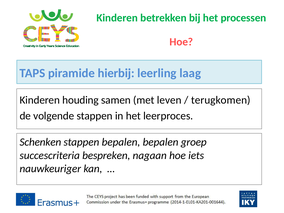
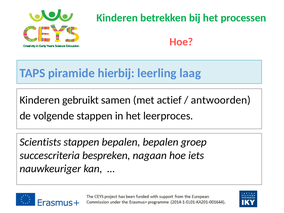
houding: houding -> gebruikt (81, 100)
leven: leven -> actief (169, 100)
terugkomen: terugkomen -> antwoorden (221, 100)
Schenken: Schenken -> Scientists (40, 142)
